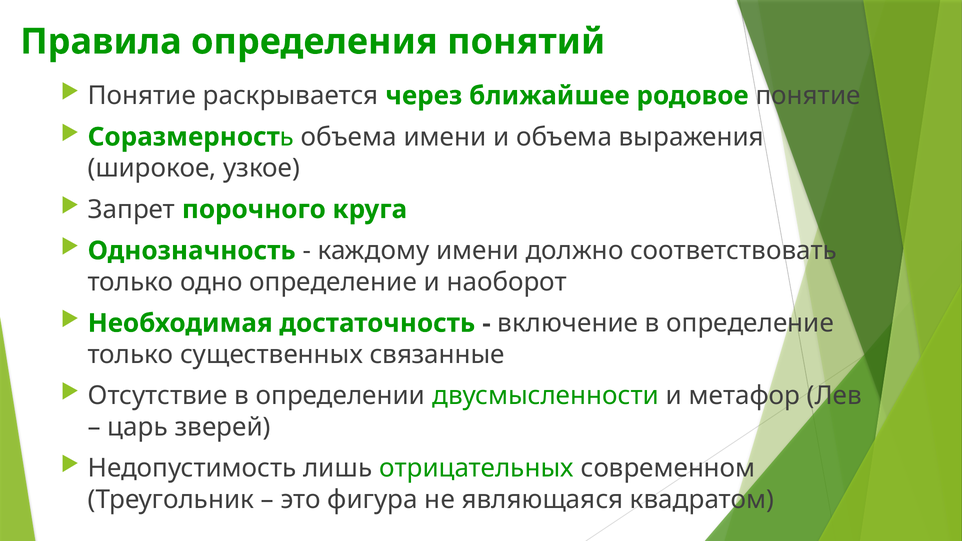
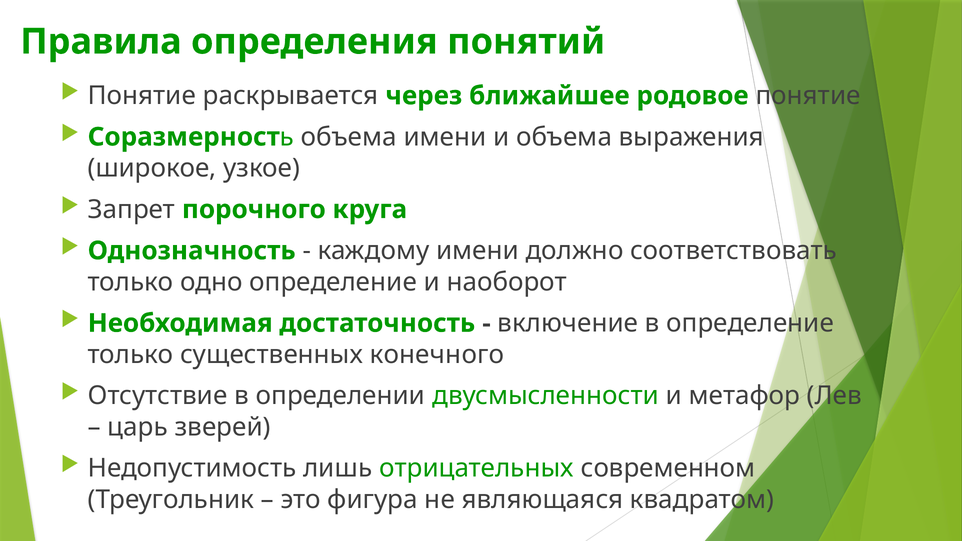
связанные: связанные -> конечного (437, 355)
